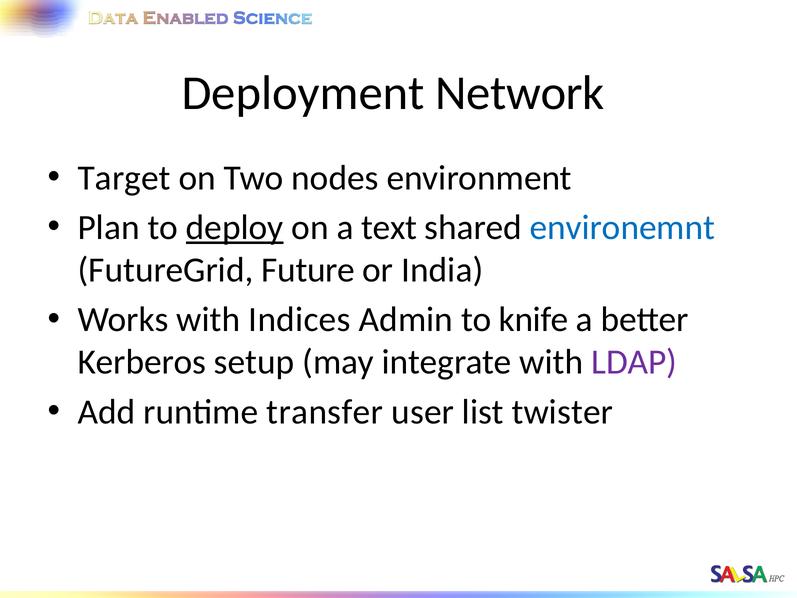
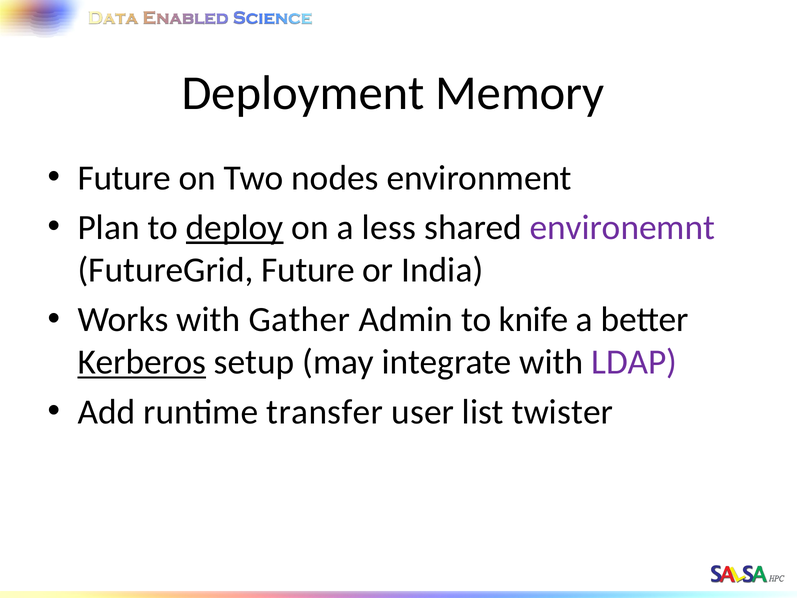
Network: Network -> Memory (520, 93)
Target: Target -> Future (124, 178)
text: text -> less (389, 227)
environemnt colour: blue -> purple (622, 227)
Indices: Indices -> Gather (299, 320)
Kerberos underline: none -> present (142, 362)
